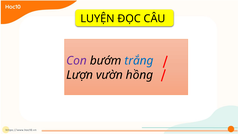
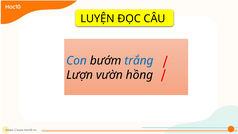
Con colour: purple -> blue (77, 61)
